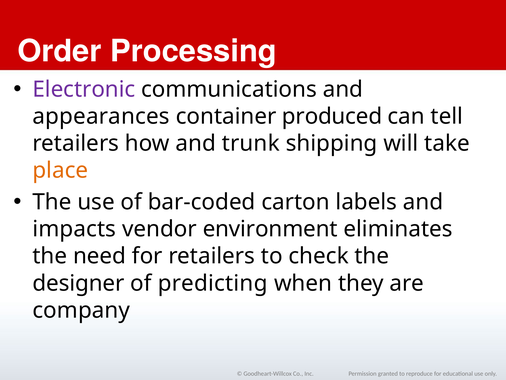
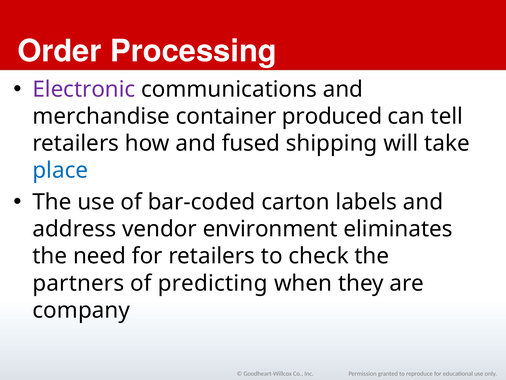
appearances: appearances -> merchandise (101, 116)
trunk: trunk -> fused (251, 143)
place colour: orange -> blue (60, 170)
impacts: impacts -> address (74, 229)
designer: designer -> partners (78, 283)
